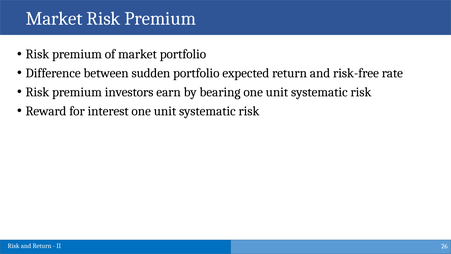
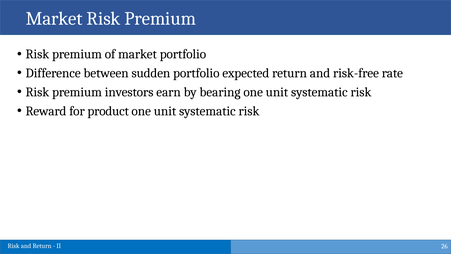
interest: interest -> product (108, 111)
